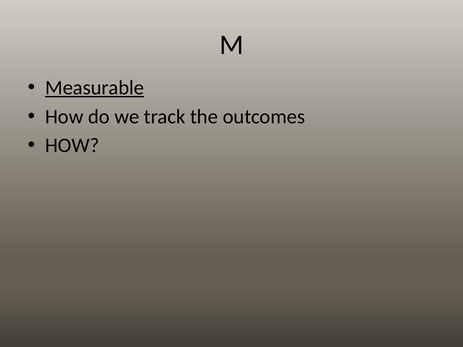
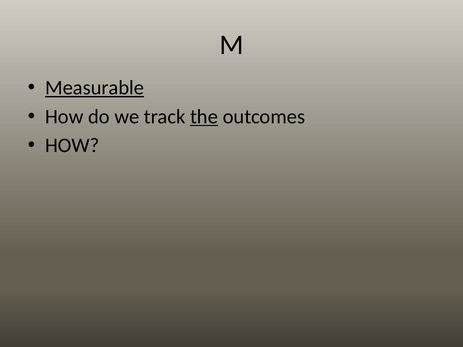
the underline: none -> present (204, 117)
